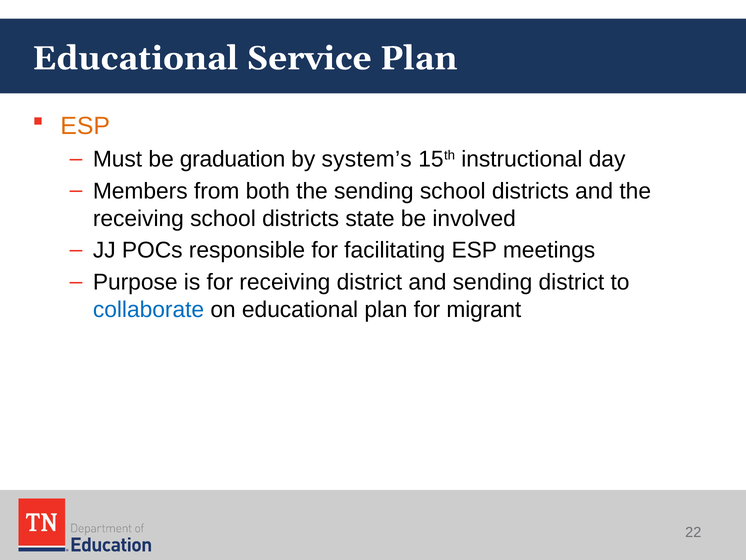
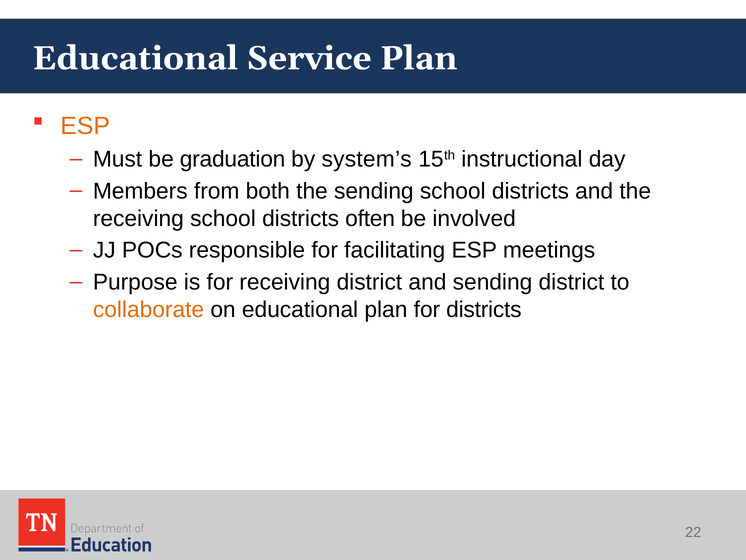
state: state -> often (370, 218)
collaborate colour: blue -> orange (149, 309)
for migrant: migrant -> districts (484, 309)
